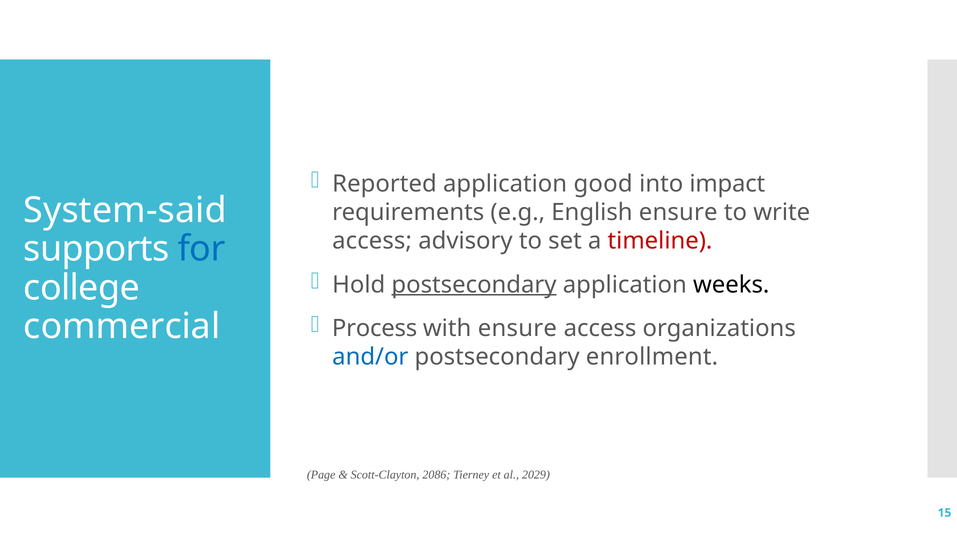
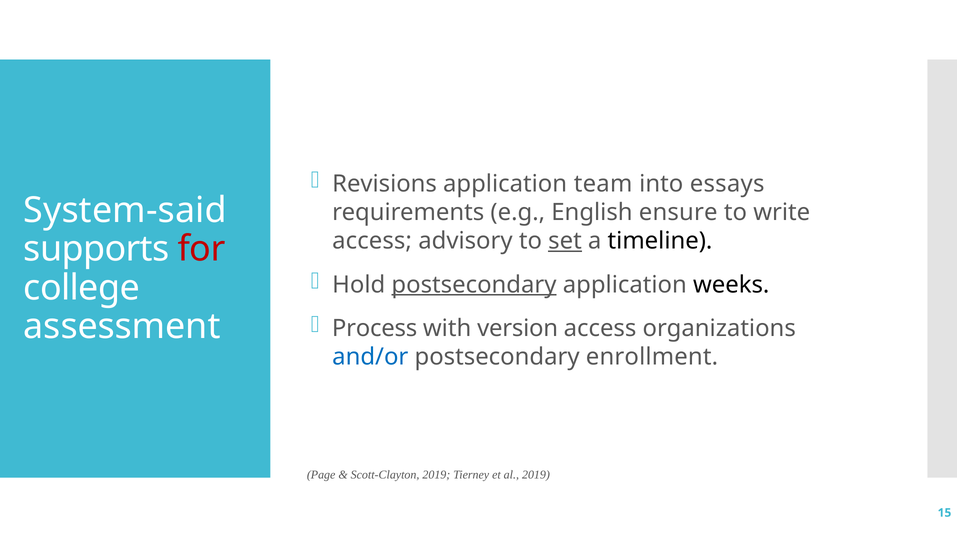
Reported: Reported -> Revisions (385, 184)
good: good -> team (603, 184)
impact: impact -> essays (727, 184)
set underline: none -> present (565, 241)
timeline colour: red -> black (660, 241)
for colour: blue -> red (202, 249)
with ensure: ensure -> version (518, 328)
commercial: commercial -> assessment (122, 327)
Scott-Clayton 2086: 2086 -> 2019 (436, 475)
al 2029: 2029 -> 2019 (536, 475)
